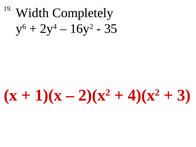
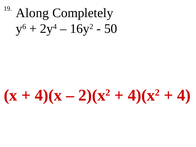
Width: Width -> Along (32, 13)
35: 35 -> 50 (111, 29)
1)(x: 1)(x -> 4)(x (48, 95)
3: 3 -> 4 (184, 95)
